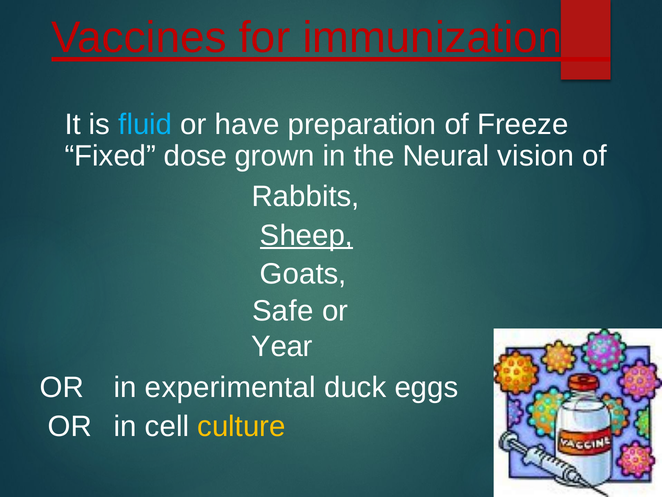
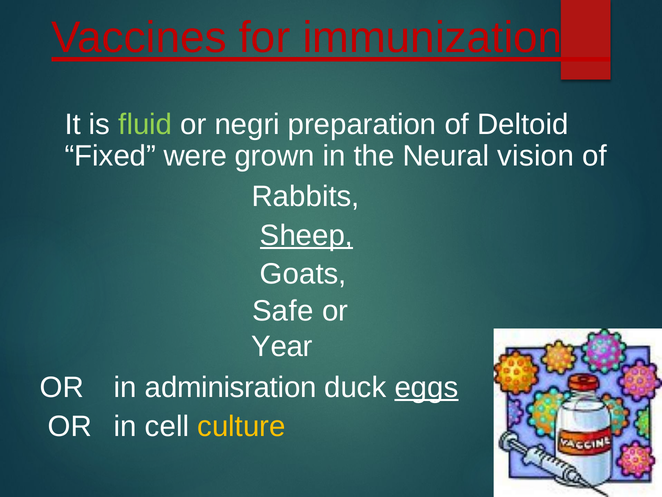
fluid colour: light blue -> light green (145, 124)
have: have -> negri (247, 124)
Freeze: Freeze -> Deltoid (523, 124)
dose: dose -> were (195, 156)
experimental: experimental -> adminisration (231, 387)
eggs underline: none -> present (426, 387)
